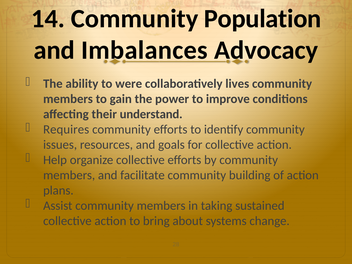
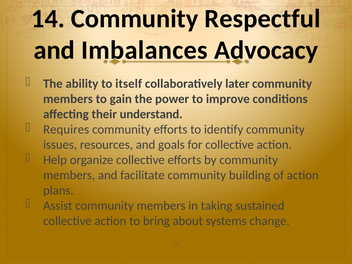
Population: Population -> Respectful (262, 19)
were: were -> itself (129, 84)
lives: lives -> later (237, 84)
